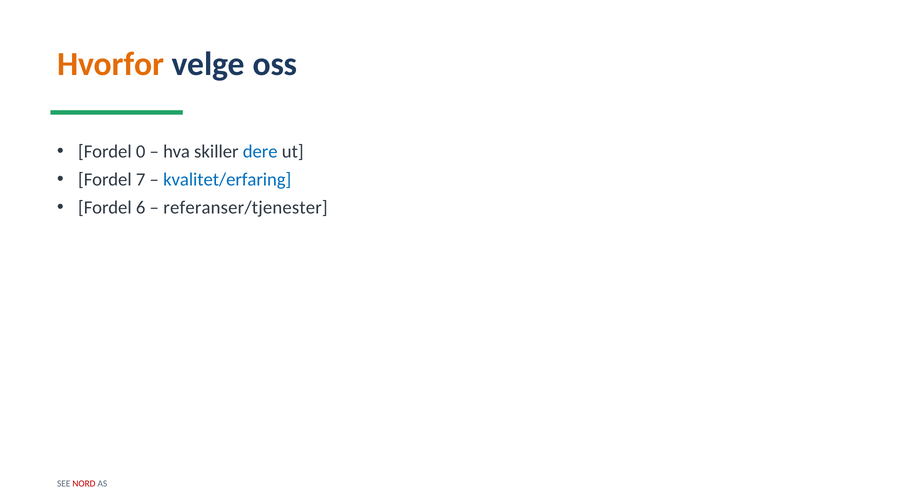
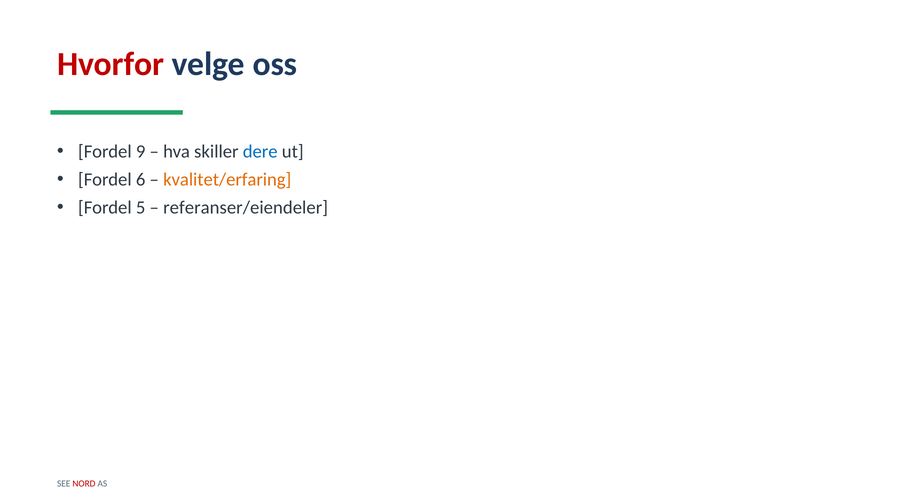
Hvorfor colour: orange -> red (111, 64)
0: 0 -> 9 (141, 152)
7: 7 -> 6 (141, 180)
kvalitet/erfaring colour: blue -> orange (227, 180)
6: 6 -> 5 (141, 208)
referanser/tjenester: referanser/tjenester -> referanser/eiendeler (246, 208)
